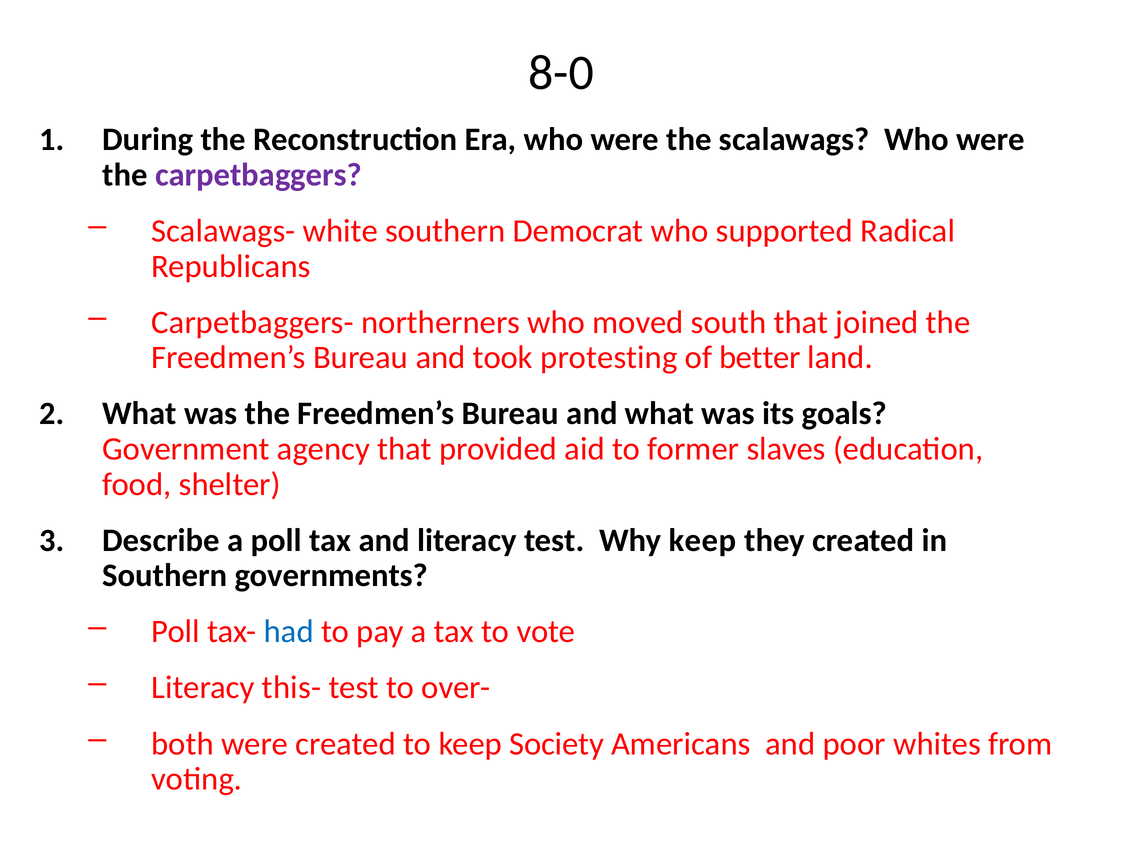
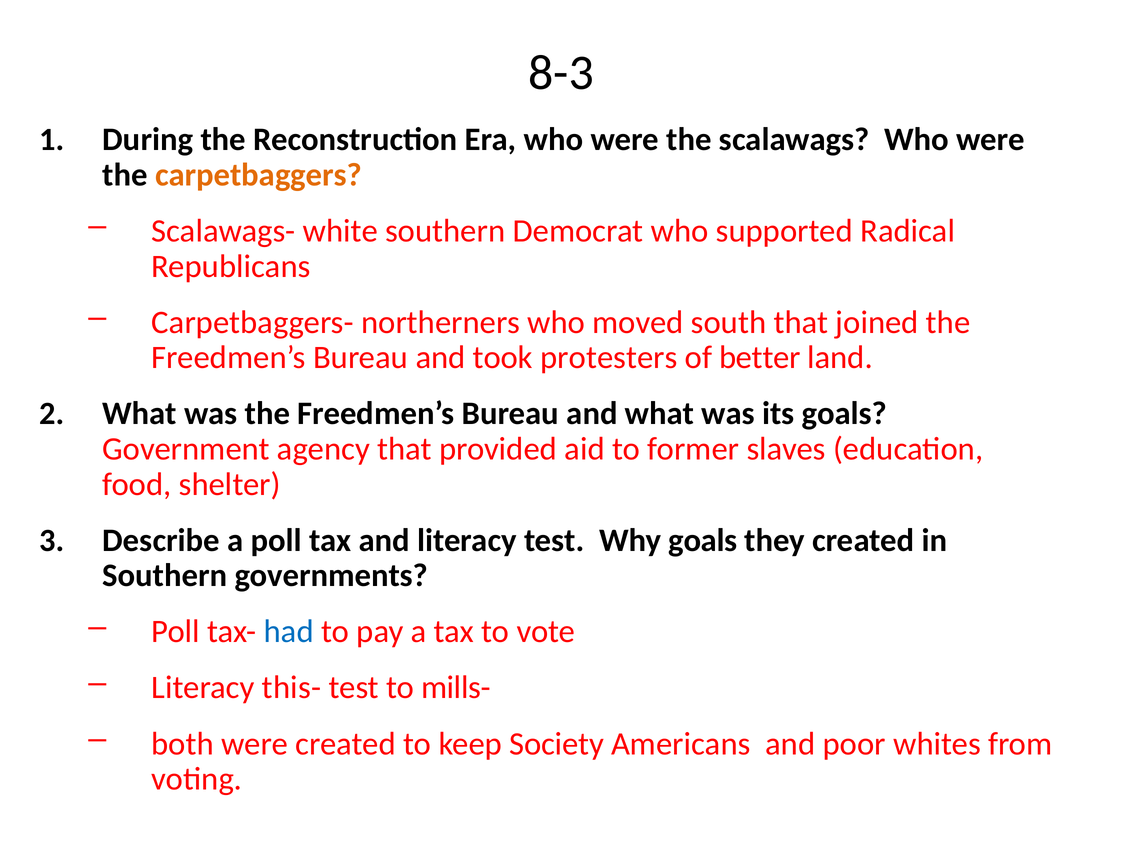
8-0: 8-0 -> 8-3 (561, 73)
carpetbaggers colour: purple -> orange (259, 175)
protesting: protesting -> protesters (609, 358)
Why keep: keep -> goals (703, 541)
over-: over- -> mills- (456, 688)
